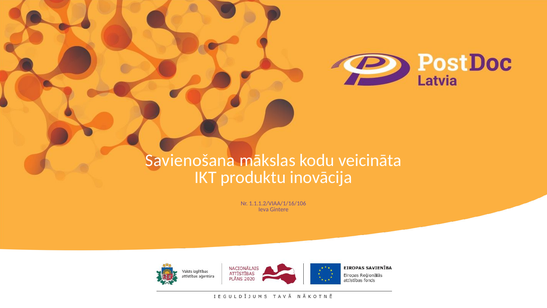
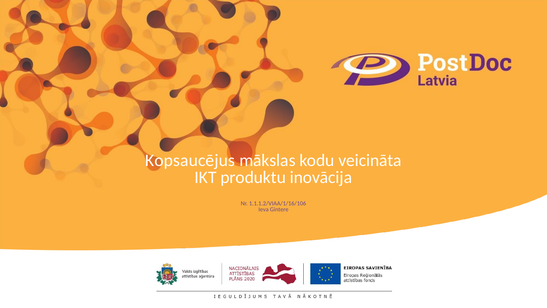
Savienošana: Savienošana -> Kopsaucējus (190, 160)
